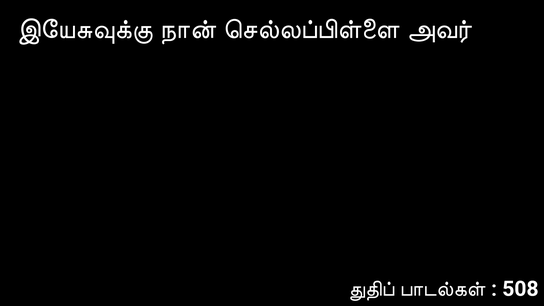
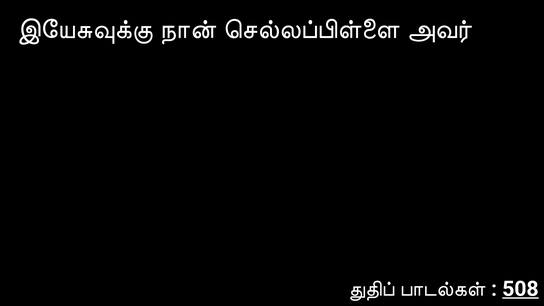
508 underline: none -> present (520, 289)
